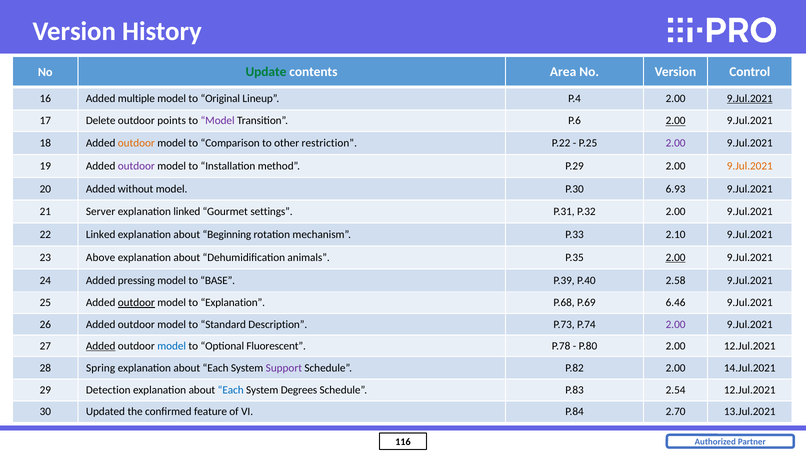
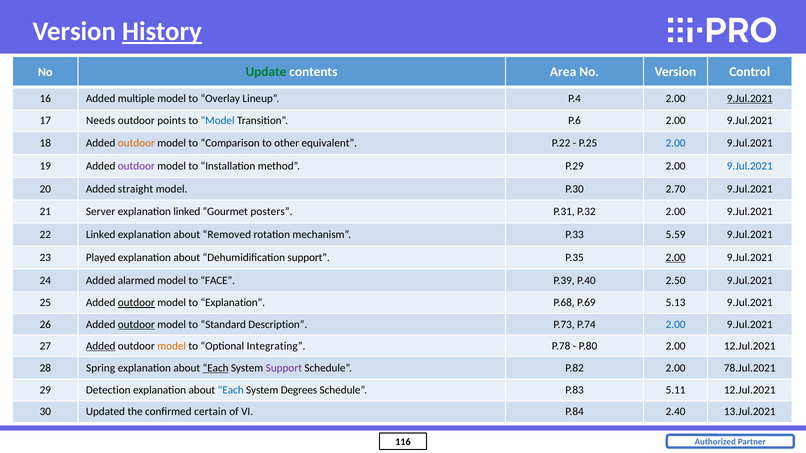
History underline: none -> present (162, 31)
Original: Original -> Overlay (220, 99)
Delete: Delete -> Needs (101, 121)
Model colour: purple -> blue (218, 121)
2.00 underline: present -> none (676, 121)
restriction: restriction -> equivalent (329, 143)
2.00 colour: purple -> blue (676, 143)
9.Jul.2021 colour: orange -> blue (750, 166)
without: without -> straight (136, 189)
6.93: 6.93 -> 2.70 (676, 189)
settings: settings -> posters (271, 212)
Beginning: Beginning -> Removed (227, 235)
2.10: 2.10 -> 5.59 (676, 235)
Above: Above -> Played (101, 258)
Dehumidification animals: animals -> support (309, 258)
pressing: pressing -> alarmed (136, 281)
BASE: BASE -> FACE (218, 281)
2.58: 2.58 -> 2.50 (676, 281)
6.46: 6.46 -> 5.13 (676, 303)
outdoor underline: none -> present (136, 325)
2.00 colour: purple -> blue (676, 325)
model colour: blue -> orange (172, 346)
Fluorescent: Fluorescent -> Integrating (276, 346)
Each underline: none -> present (216, 368)
14.Jul.2021: 14.Jul.2021 -> 78.Jul.2021 (750, 368)
2.54: 2.54 -> 5.11 (676, 390)
feature: feature -> certain (210, 412)
2.70: 2.70 -> 2.40 (676, 412)
